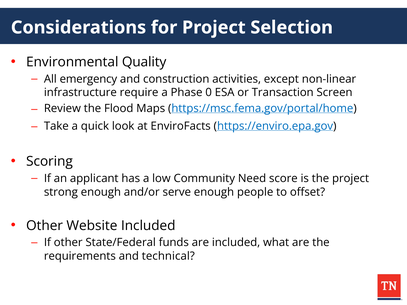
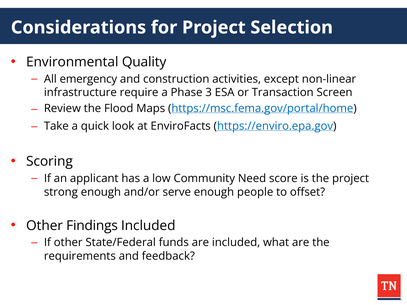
0: 0 -> 3 (209, 93)
Website: Website -> Findings (92, 226)
technical: technical -> feedback (168, 256)
